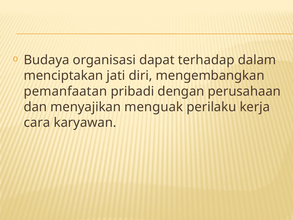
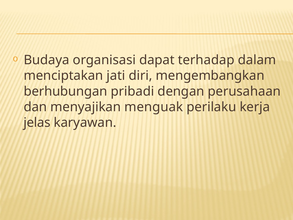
pemanfaatan: pemanfaatan -> berhubungan (66, 91)
cara: cara -> jelas (37, 122)
